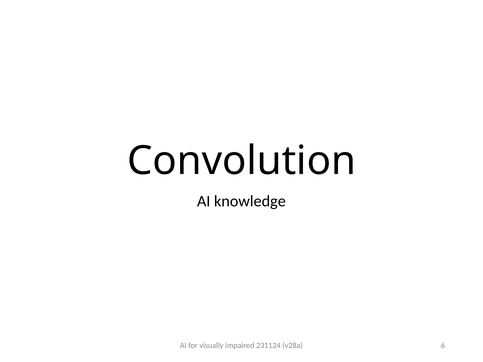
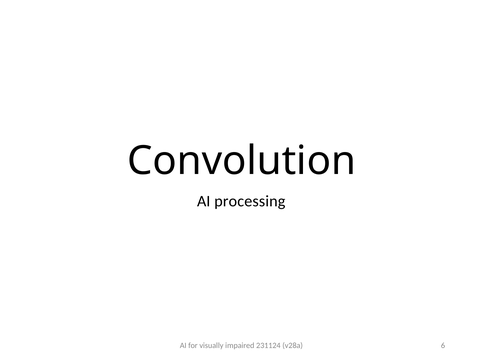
knowledge: knowledge -> processing (250, 201)
